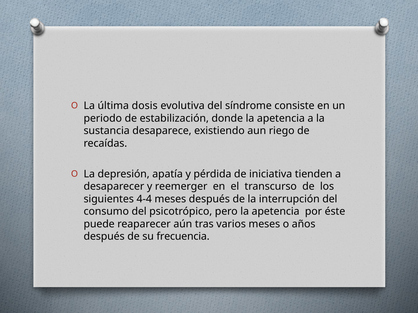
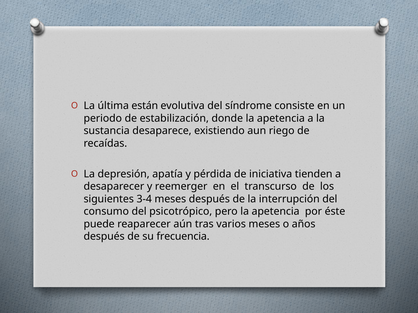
dosis: dosis -> están (145, 106)
4-4: 4-4 -> 3-4 (144, 199)
